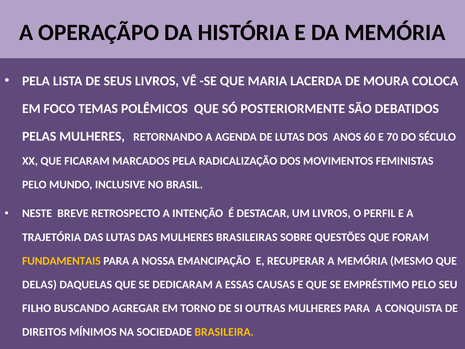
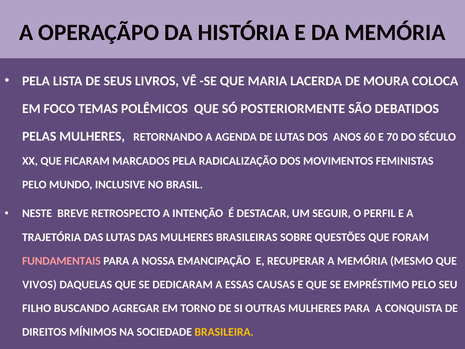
UM LIVROS: LIVROS -> SEGUIR (332, 213)
FUNDAMENTAIS colour: yellow -> pink (61, 261)
DELAS: DELAS -> VIVOS (39, 284)
